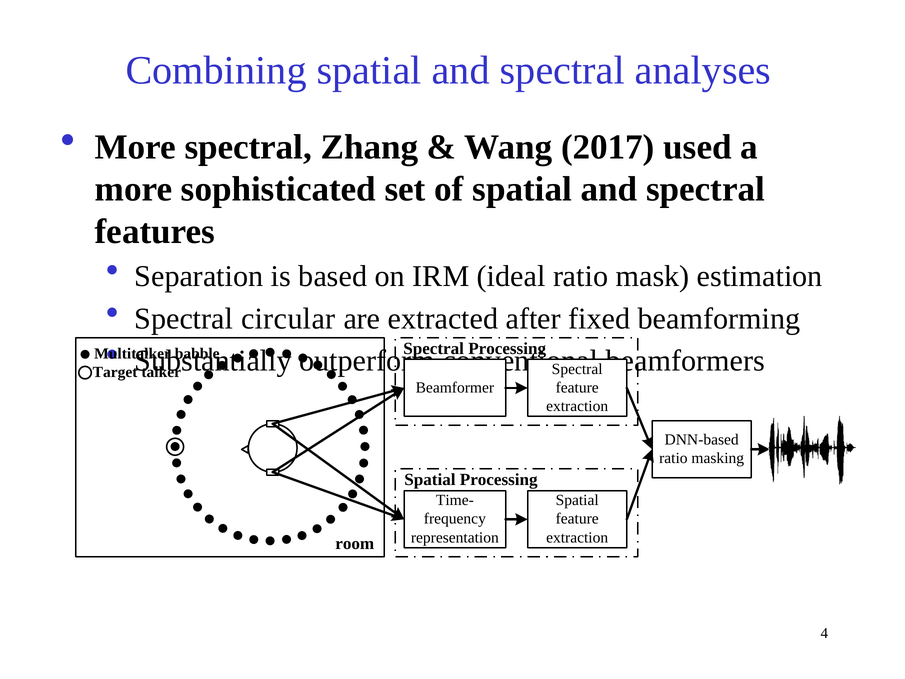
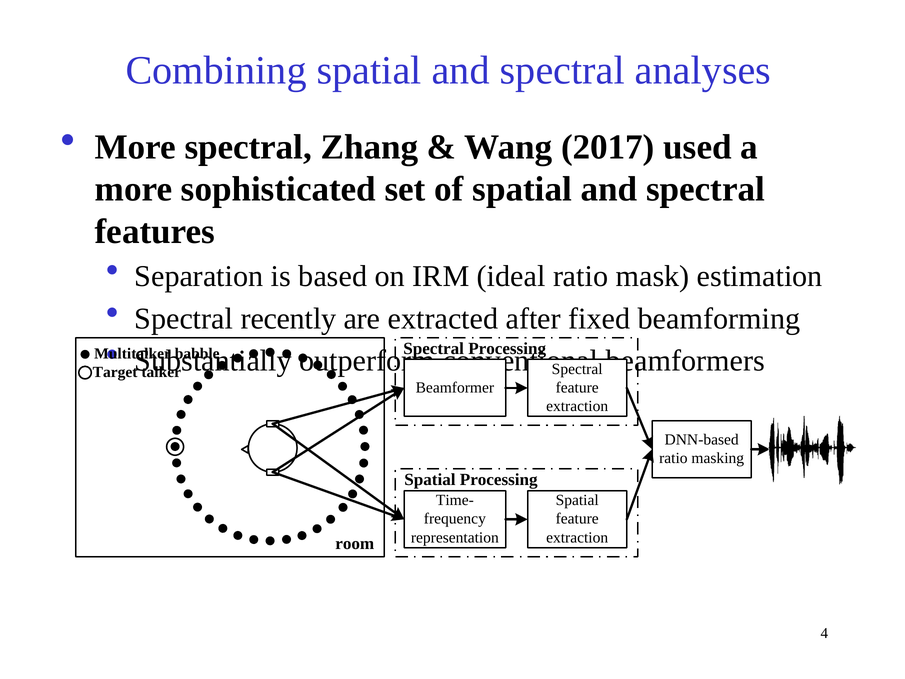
circular: circular -> recently (288, 319)
